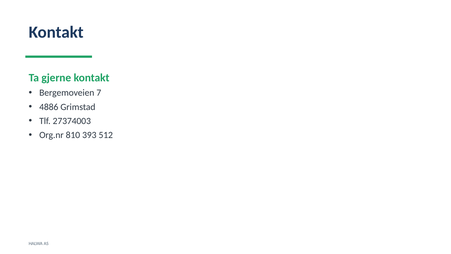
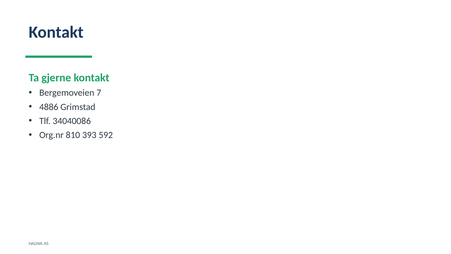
27374003: 27374003 -> 34040086 (72, 121)
512: 512 -> 592 (106, 135)
